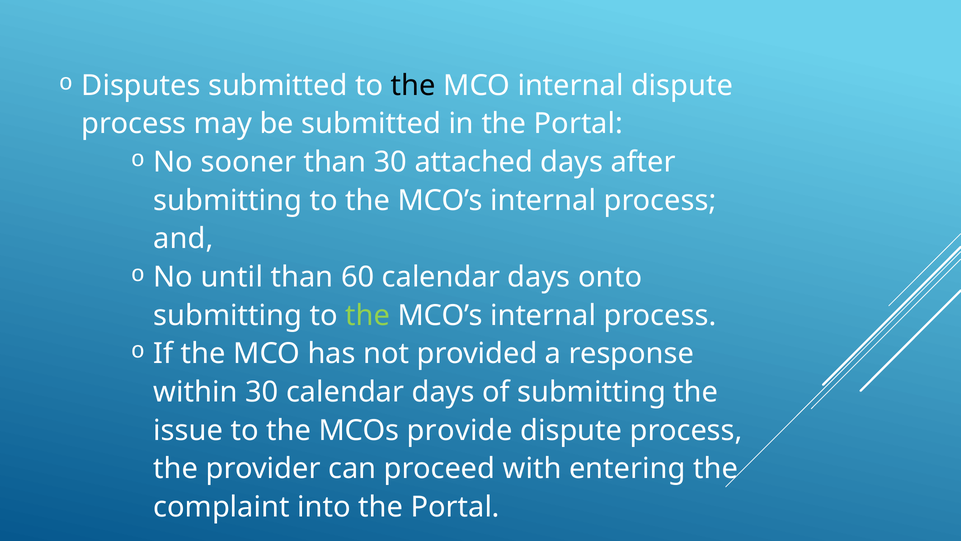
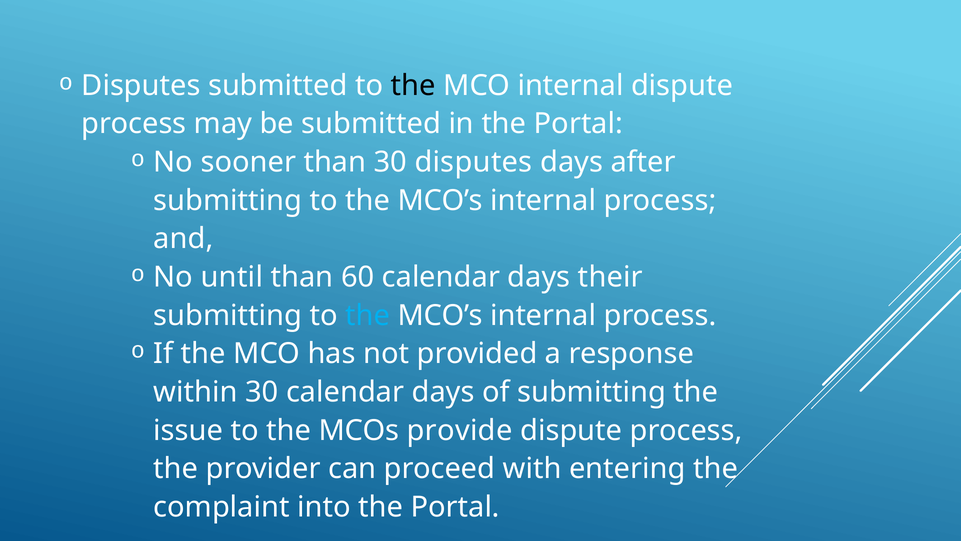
30 attached: attached -> disputes (473, 162)
onto: onto -> their (610, 277)
the colour: light green -> light blue (368, 315)
